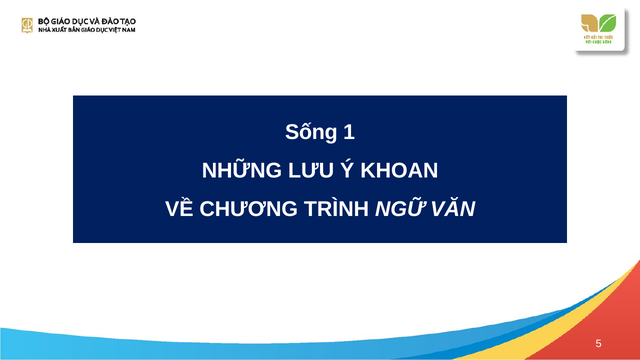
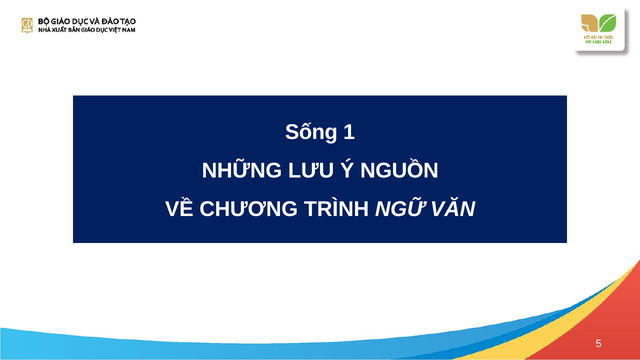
KHOAN: KHOAN -> NGUỒN (399, 171)
